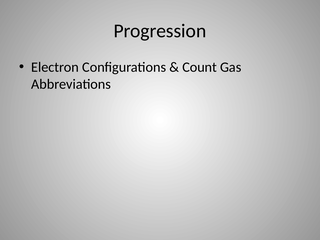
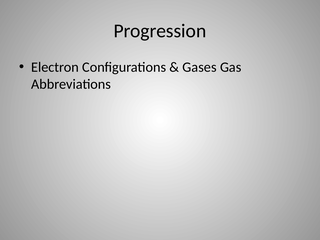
Count: Count -> Gases (200, 67)
